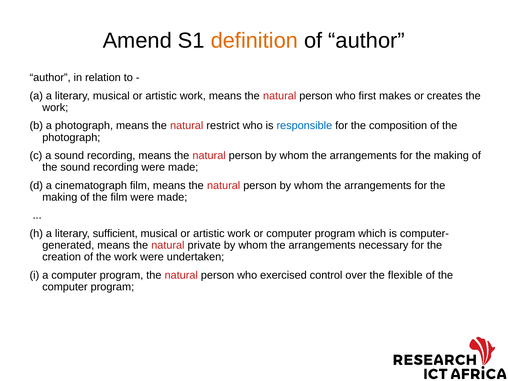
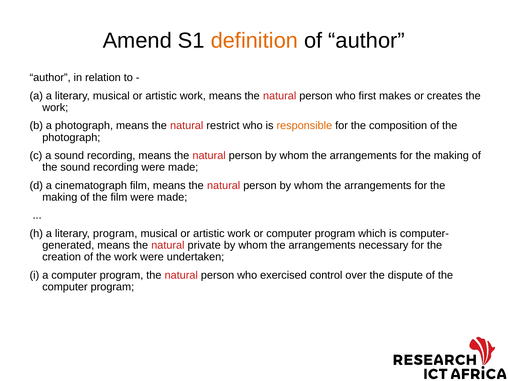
responsible colour: blue -> orange (304, 126)
literary sufficient: sufficient -> program (115, 233)
flexible: flexible -> dispute (405, 275)
